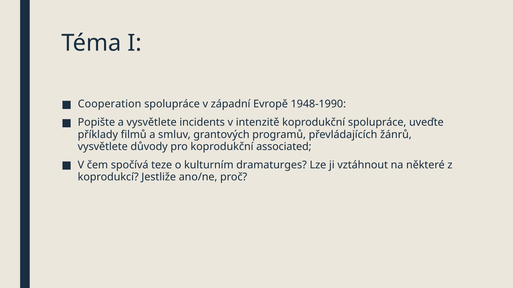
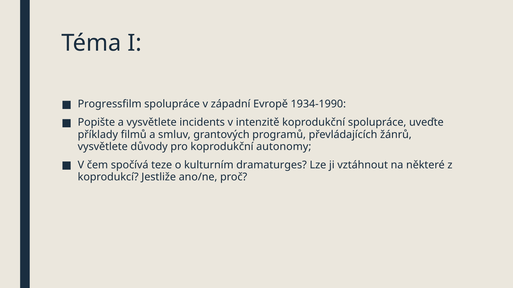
Cooperation: Cooperation -> Progressfilm (110, 104)
1948-1990: 1948-1990 -> 1934-1990 (318, 104)
associated: associated -> autonomy (284, 147)
